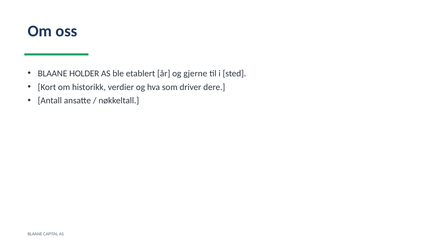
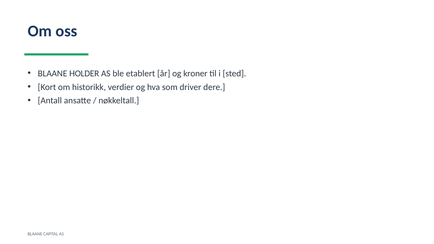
gjerne: gjerne -> kroner (195, 74)
